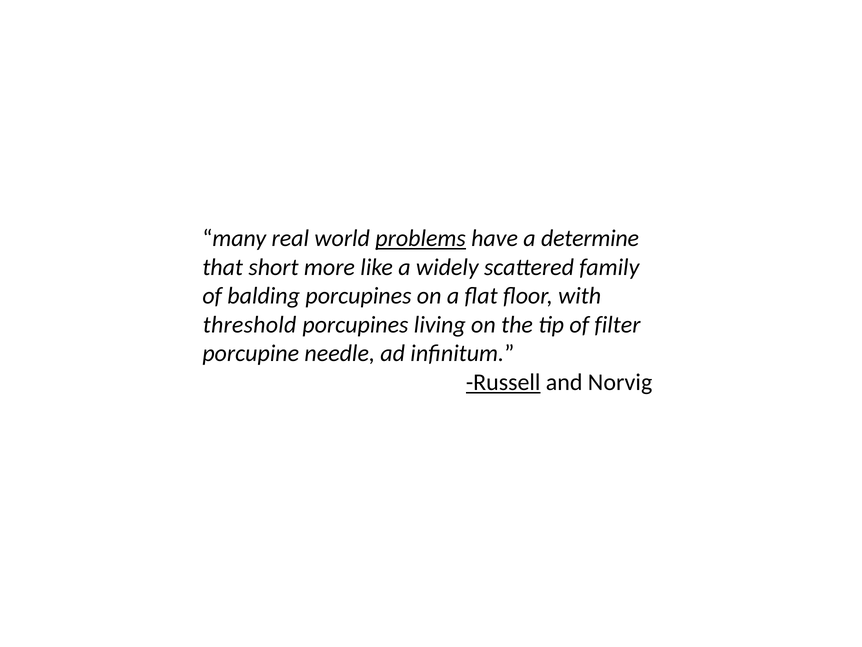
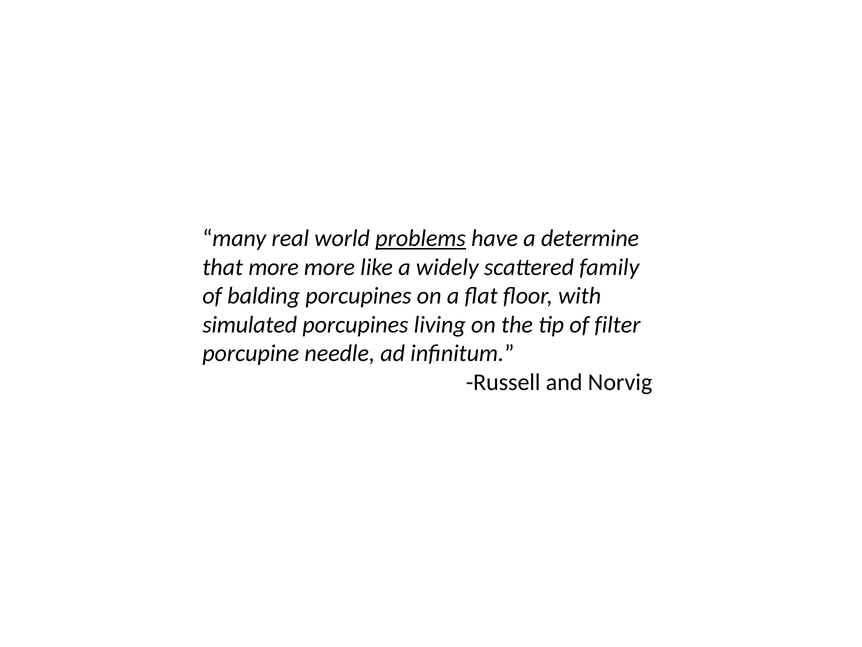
that short: short -> more (274, 267)
threshold: threshold -> simulated (250, 324)
Russell underline: present -> none (503, 382)
